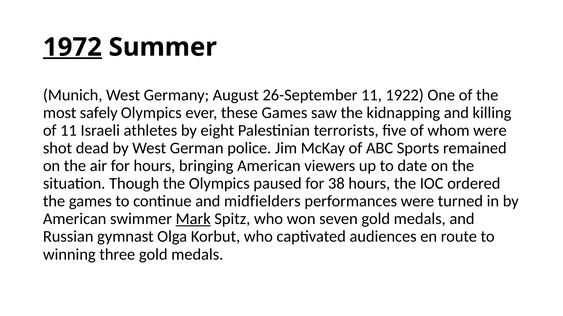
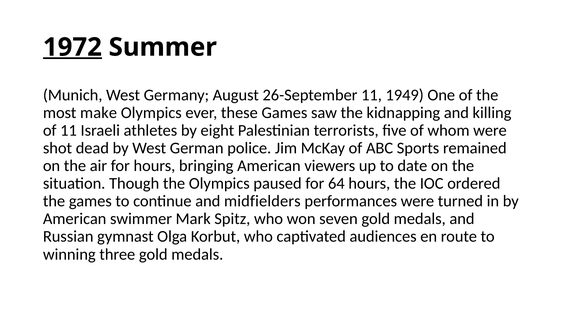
1922: 1922 -> 1949 (405, 95)
safely: safely -> make (99, 113)
38: 38 -> 64 (336, 184)
Mark underline: present -> none (193, 219)
